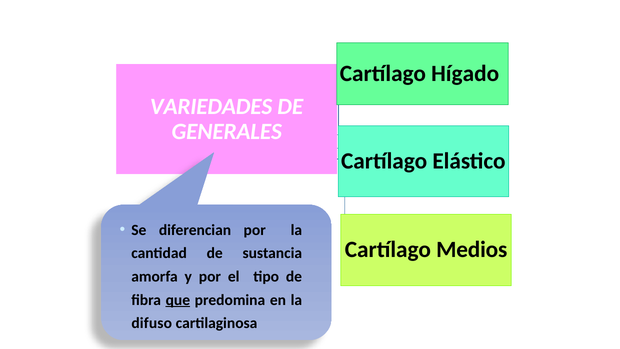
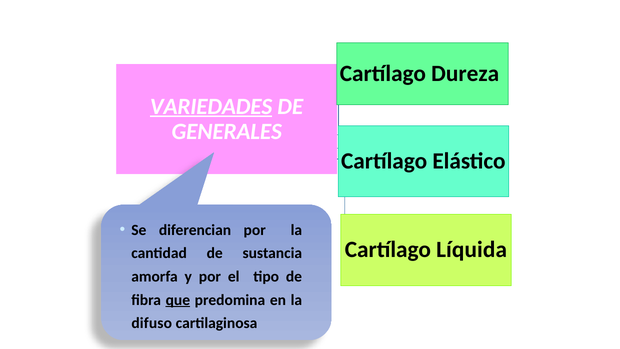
Hígado: Hígado -> Dureza (465, 73)
VARIEDADES underline: none -> present (211, 106)
Medios: Medios -> Líquida (472, 250)
